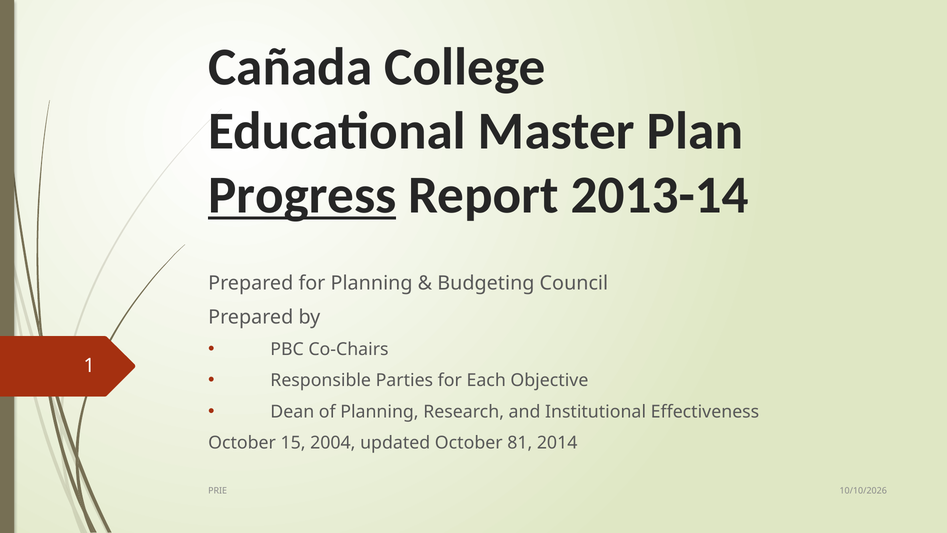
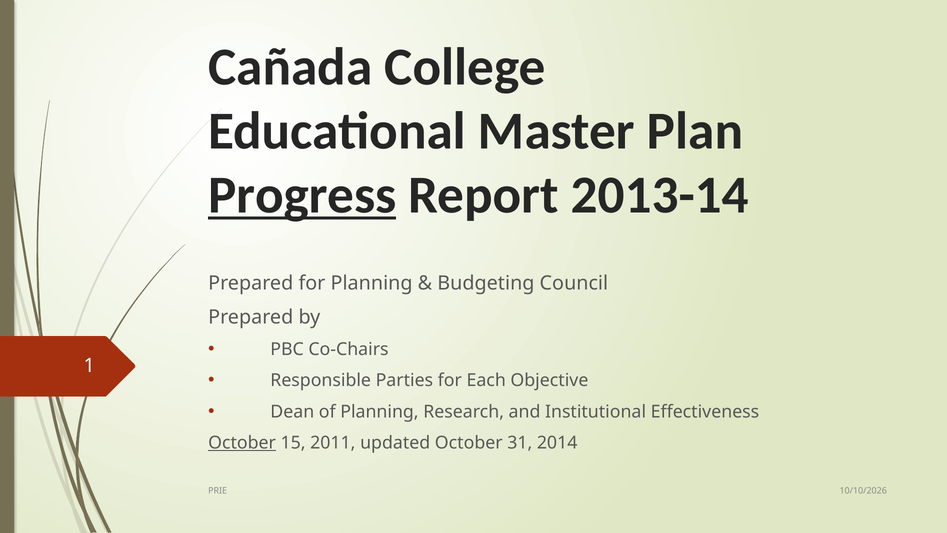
October underline: none -> present (242, 443)
2004: 2004 -> 2011 (333, 443)
81: 81 -> 31 (520, 443)
